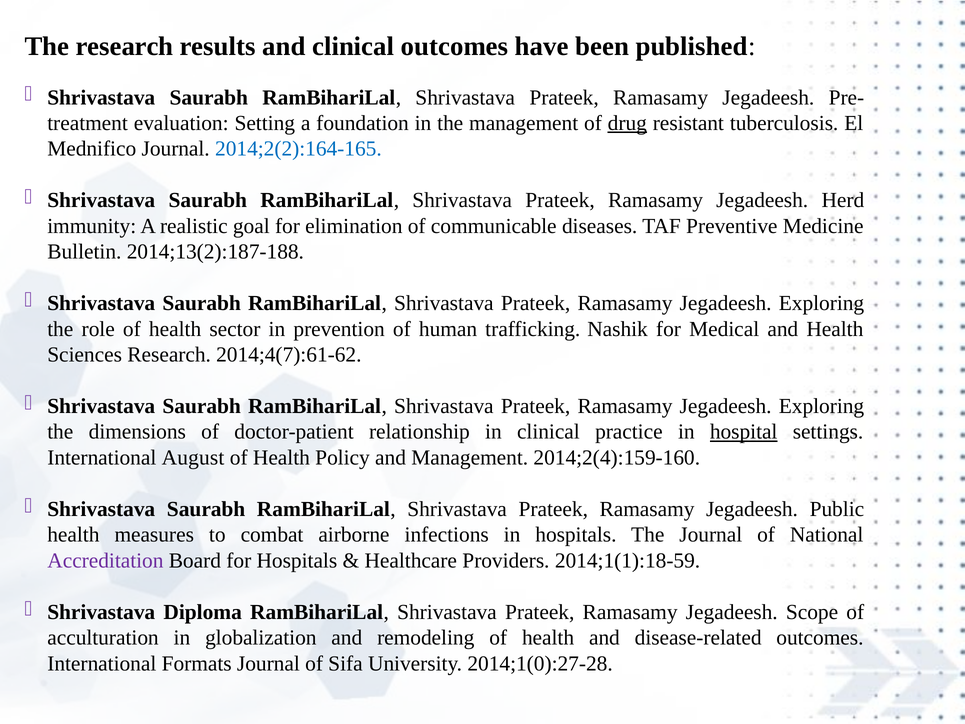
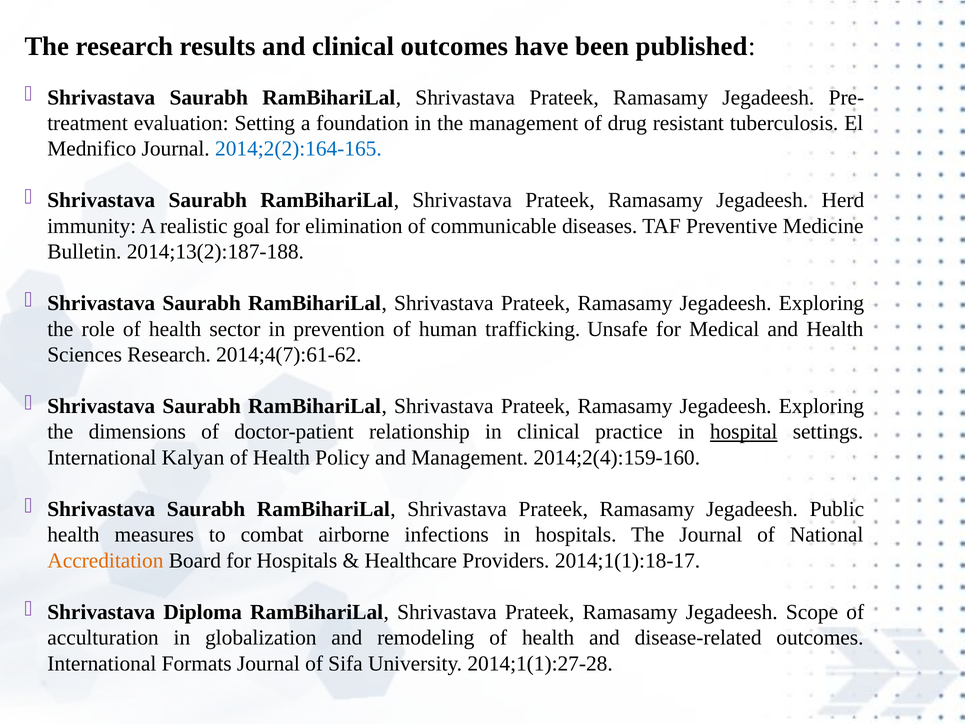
drug underline: present -> none (627, 123)
Nashik: Nashik -> Unsafe (618, 329)
August: August -> Kalyan (193, 457)
Accreditation colour: purple -> orange (105, 560)
2014;1(1):18-59: 2014;1(1):18-59 -> 2014;1(1):18-17 (628, 560)
2014;1(0):27-28: 2014;1(0):27-28 -> 2014;1(1):27-28 (540, 663)
